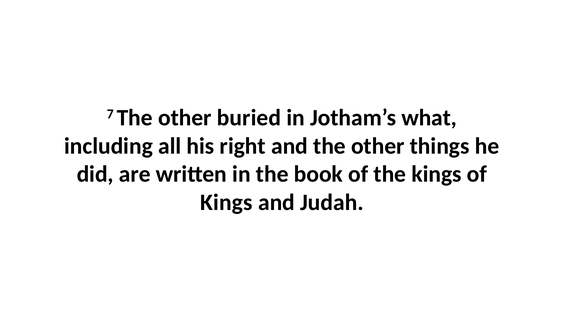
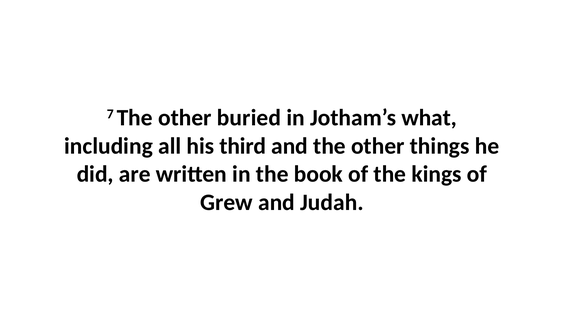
right: right -> third (243, 146)
Kings: Kings -> Grew (227, 203)
